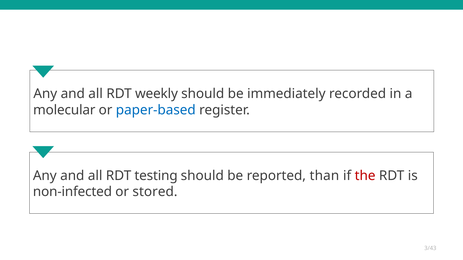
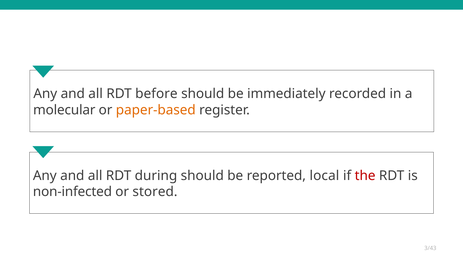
weekly: weekly -> before (156, 94)
paper-based colour: blue -> orange (156, 110)
testing: testing -> during (156, 176)
than: than -> local (324, 176)
